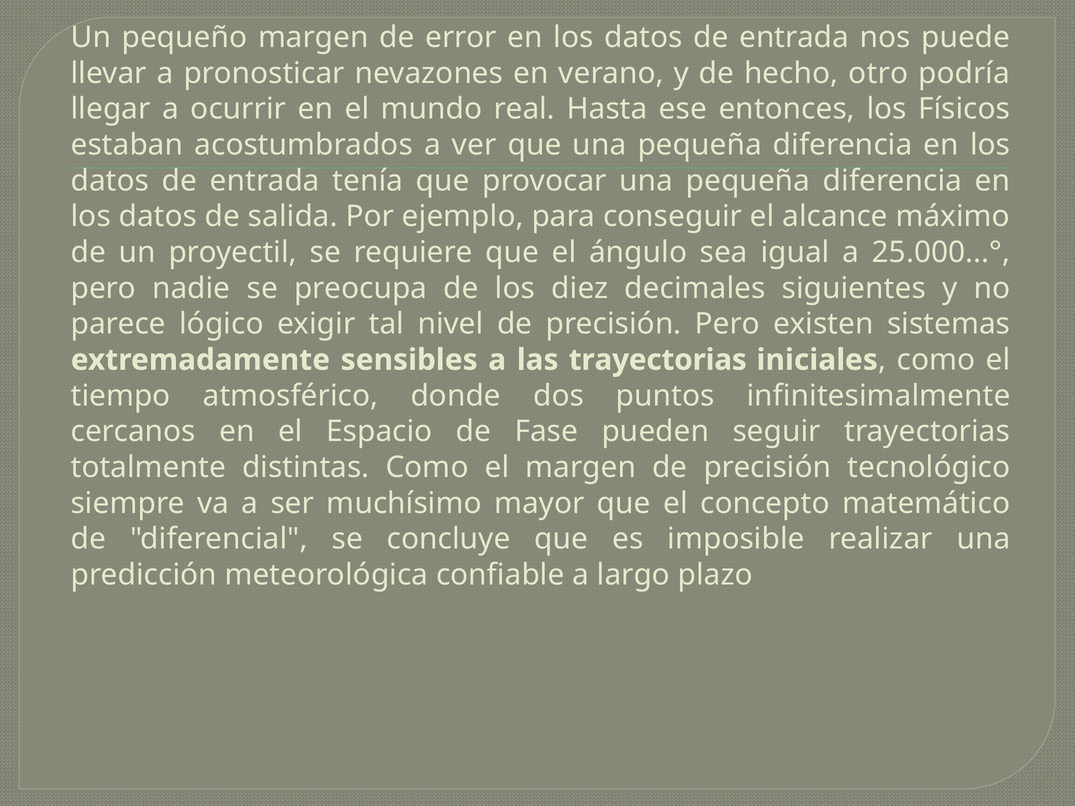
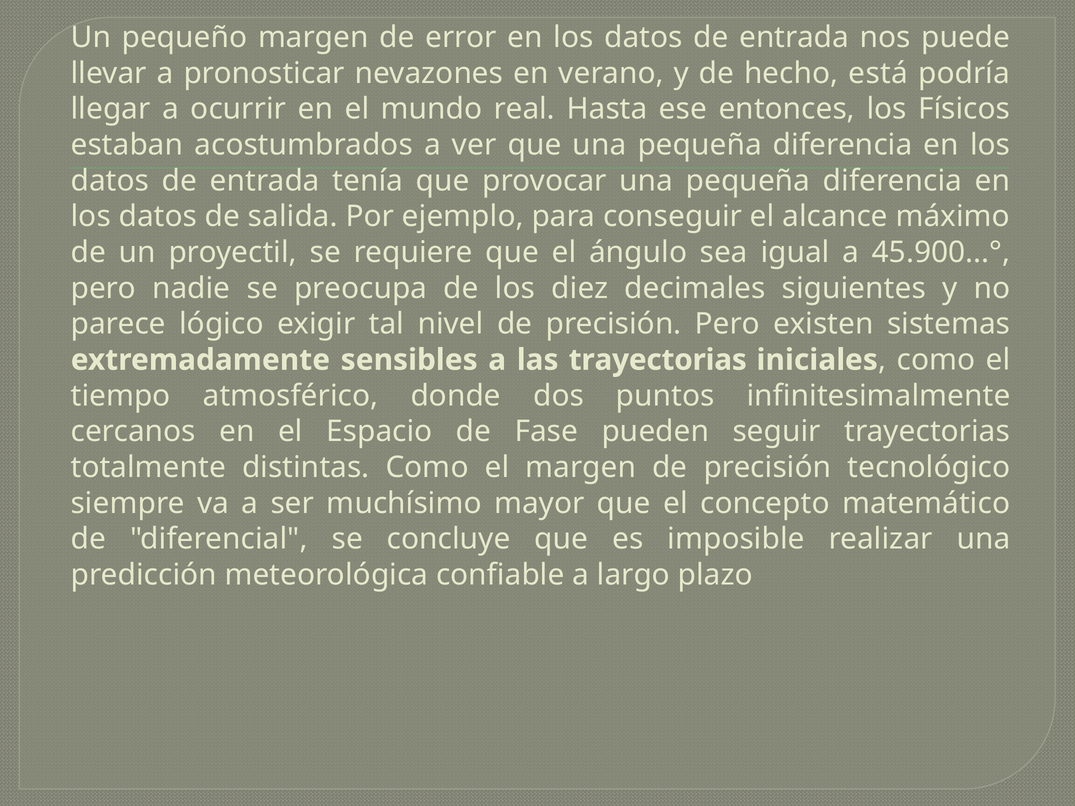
otro: otro -> está (878, 73)
25.000...°: 25.000...° -> 45.900...° (941, 252)
